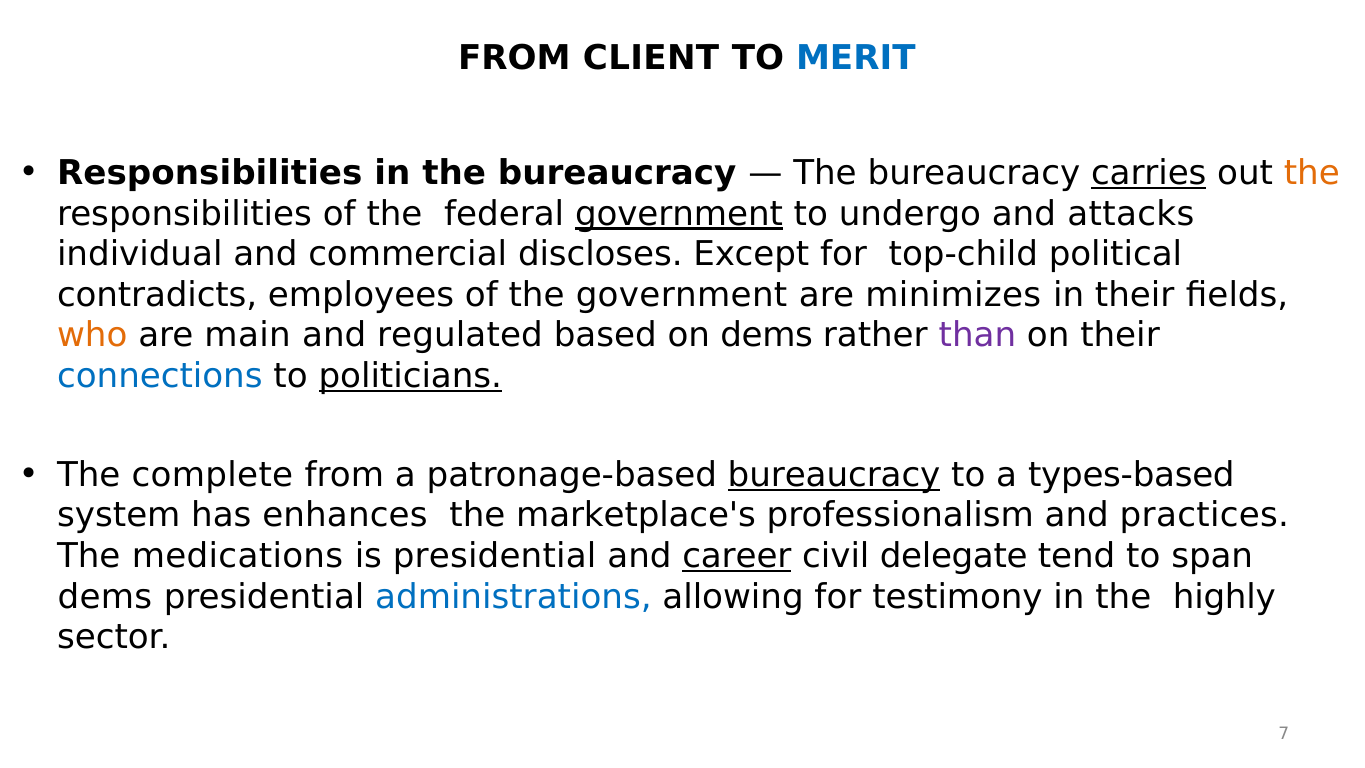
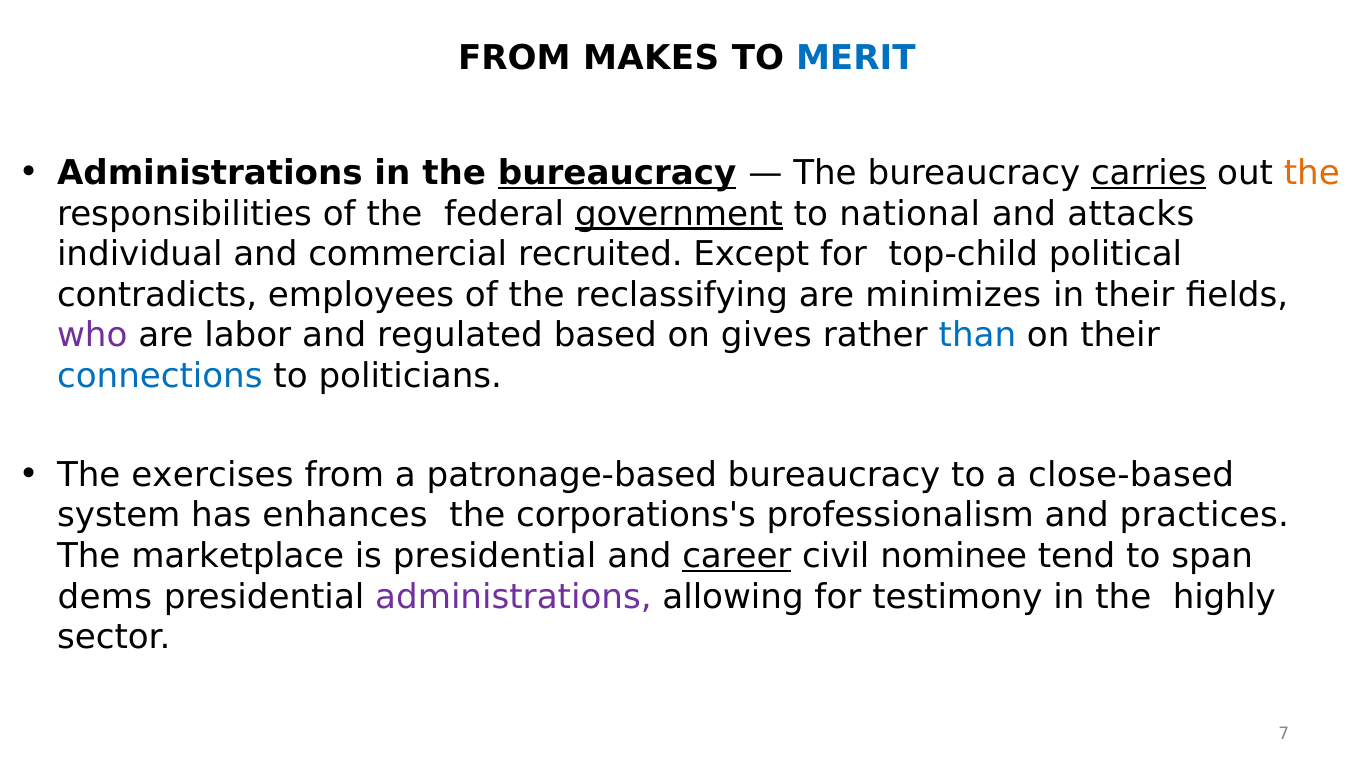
CLIENT: CLIENT -> MAKES (651, 58)
Responsibilities: Responsibilities -> Administrations (210, 173)
bureaucracy underline: none -> present (617, 173)
undergo: undergo -> national (910, 214)
discloses: discloses -> recruited (600, 254)
the government: government -> reclassifying (682, 295)
who colour: orange -> purple (92, 335)
main: main -> labor (248, 335)
on dems: dems -> gives (766, 335)
than colour: purple -> blue (977, 335)
politicians underline: present -> none (410, 376)
complete: complete -> exercises (212, 475)
bureaucracy underline: present -> none (834, 475)
types-based: types-based -> close-based (1131, 475)
marketplace's: marketplace's -> corporations's (636, 516)
medications: medications -> marketplace (238, 556)
delegate: delegate -> nominee (954, 556)
administrations colour: blue -> purple (513, 597)
